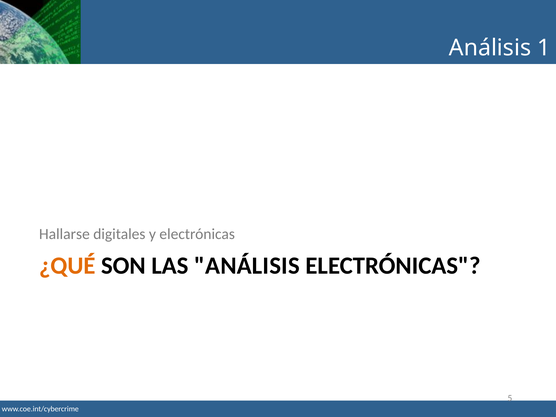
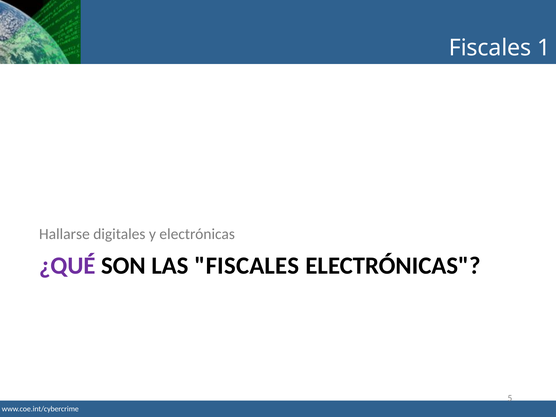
Análisis: Análisis -> Fiscales (490, 48)
¿QUÉ colour: orange -> purple (67, 266)
LAS ANÁLISIS: ANÁLISIS -> FISCALES (247, 266)
